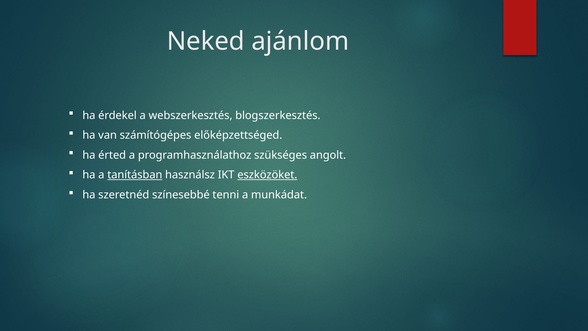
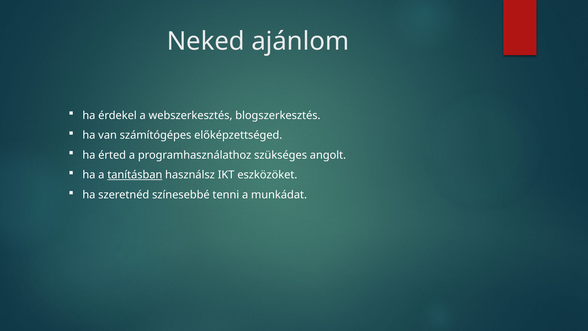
eszközöket underline: present -> none (267, 175)
